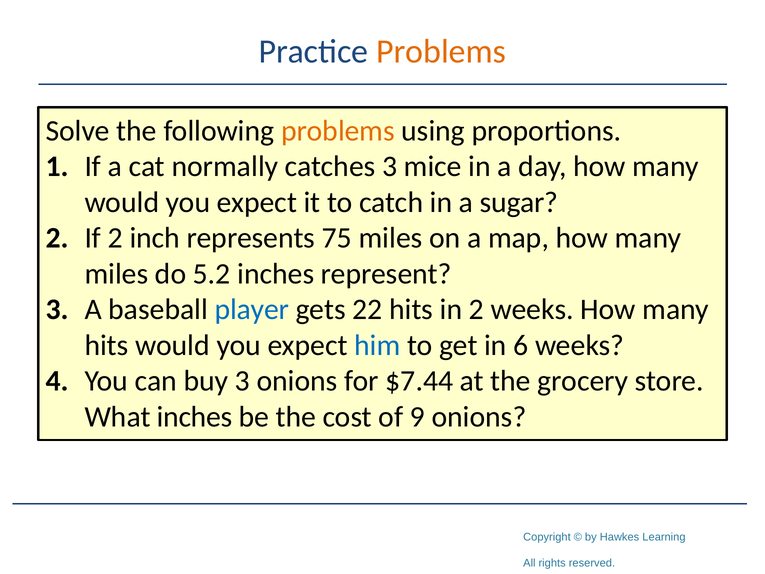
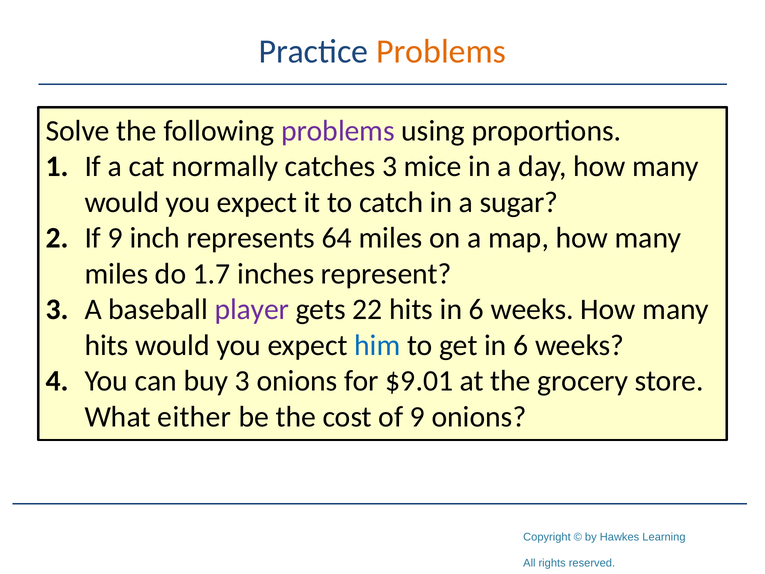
problems colour: orange -> purple (338, 131)
If 2: 2 -> 9 (115, 238)
75: 75 -> 64 (337, 238)
5.2: 5.2 -> 1.7 (212, 274)
player colour: blue -> purple (252, 309)
hits in 2: 2 -> 6 (476, 309)
$7.44: $7.44 -> $9.01 (419, 381)
What inches: inches -> either (194, 417)
